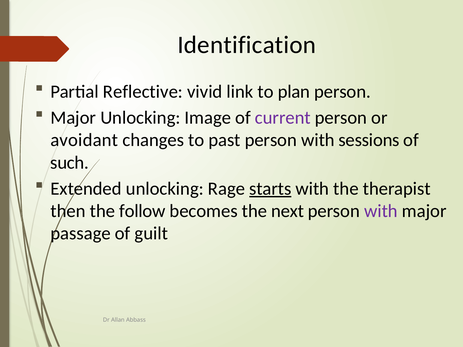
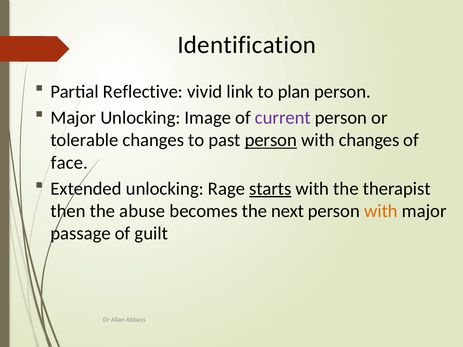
avoidant: avoidant -> tolerable (84, 140)
person underline: none -> present (271, 140)
with sessions: sessions -> changes (369, 140)
such: such -> face (69, 163)
follow: follow -> abuse (142, 211)
with colour: purple -> orange (381, 211)
